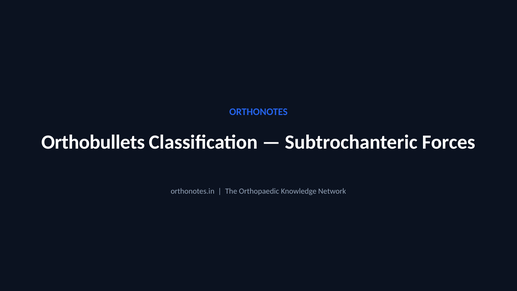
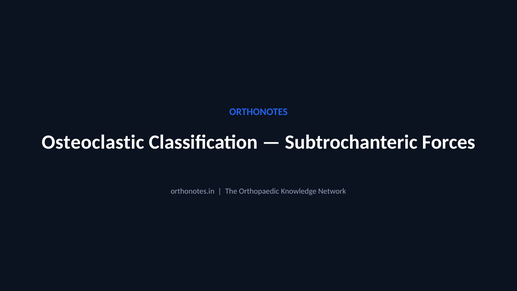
Orthobullets: Orthobullets -> Osteoclastic (93, 142)
